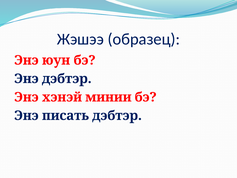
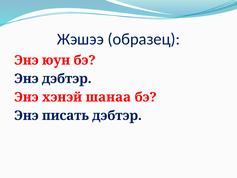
минии: минии -> шанаа (108, 97)
